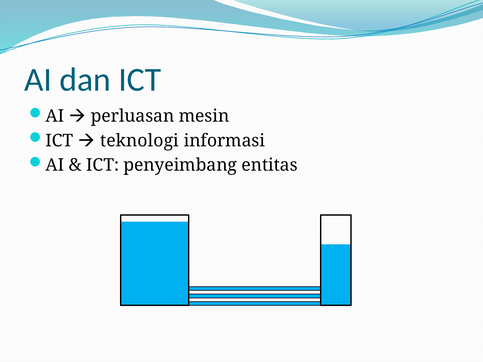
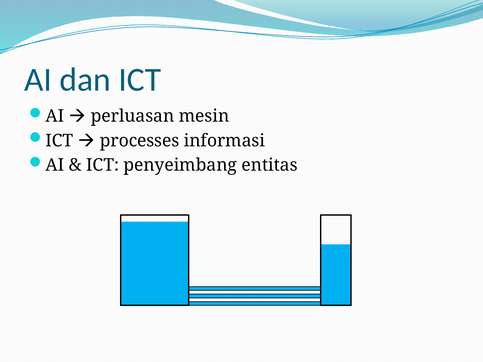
teknologi: teknologi -> processes (140, 141)
